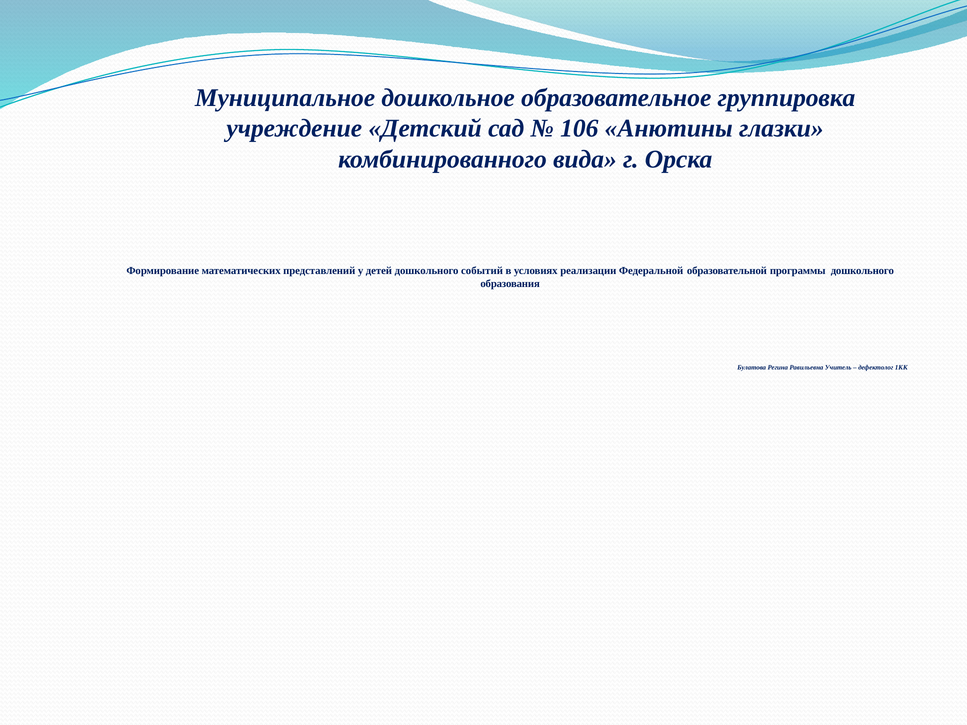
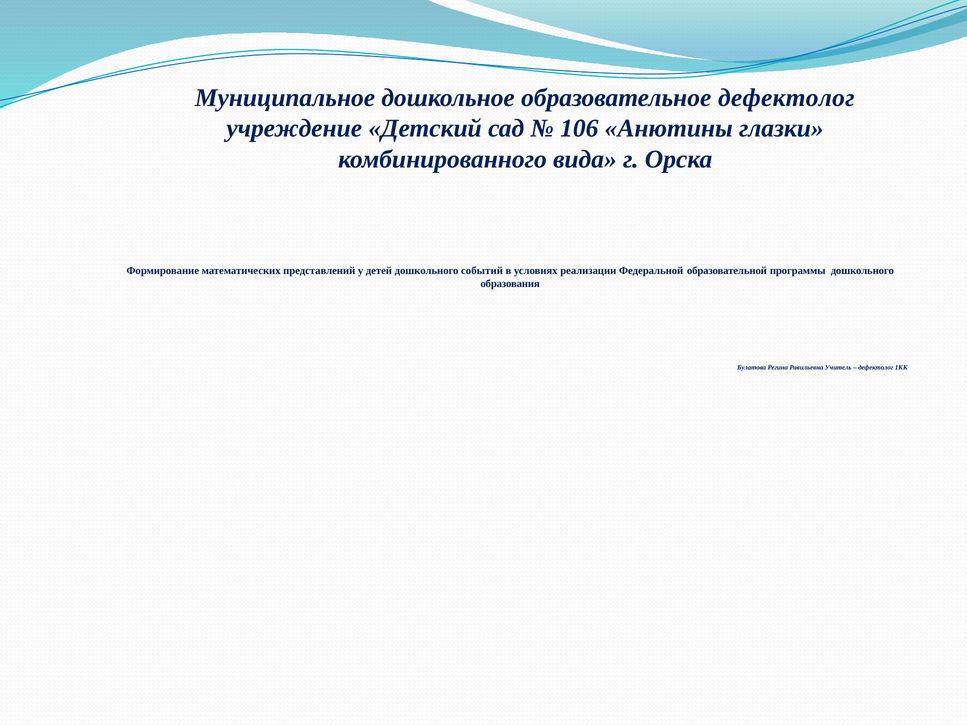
образовательное группировка: группировка -> дефектолог (786, 98)
